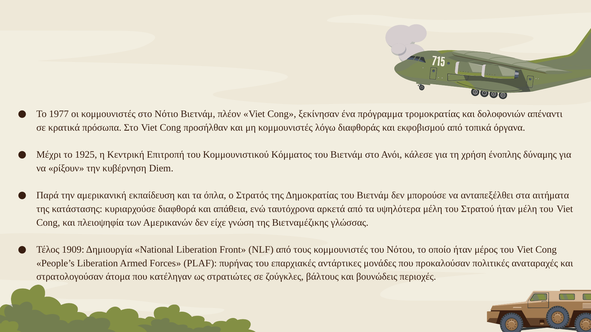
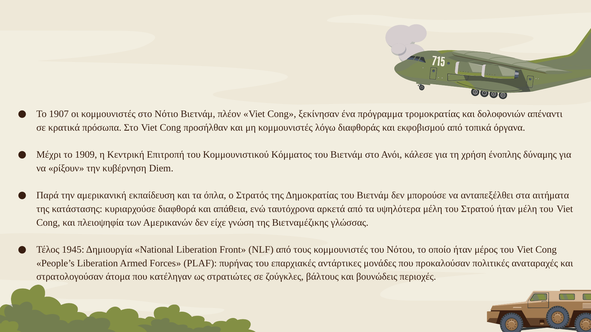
1977: 1977 -> 1907 (59, 114)
1925: 1925 -> 1909 (86, 155)
1909: 1909 -> 1945 (73, 250)
